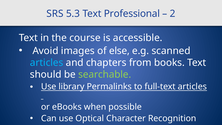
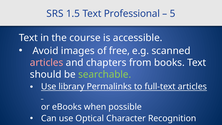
5.3: 5.3 -> 1.5 (73, 14)
2: 2 -> 5 (173, 14)
else: else -> free (119, 51)
articles colour: light blue -> pink (47, 63)
